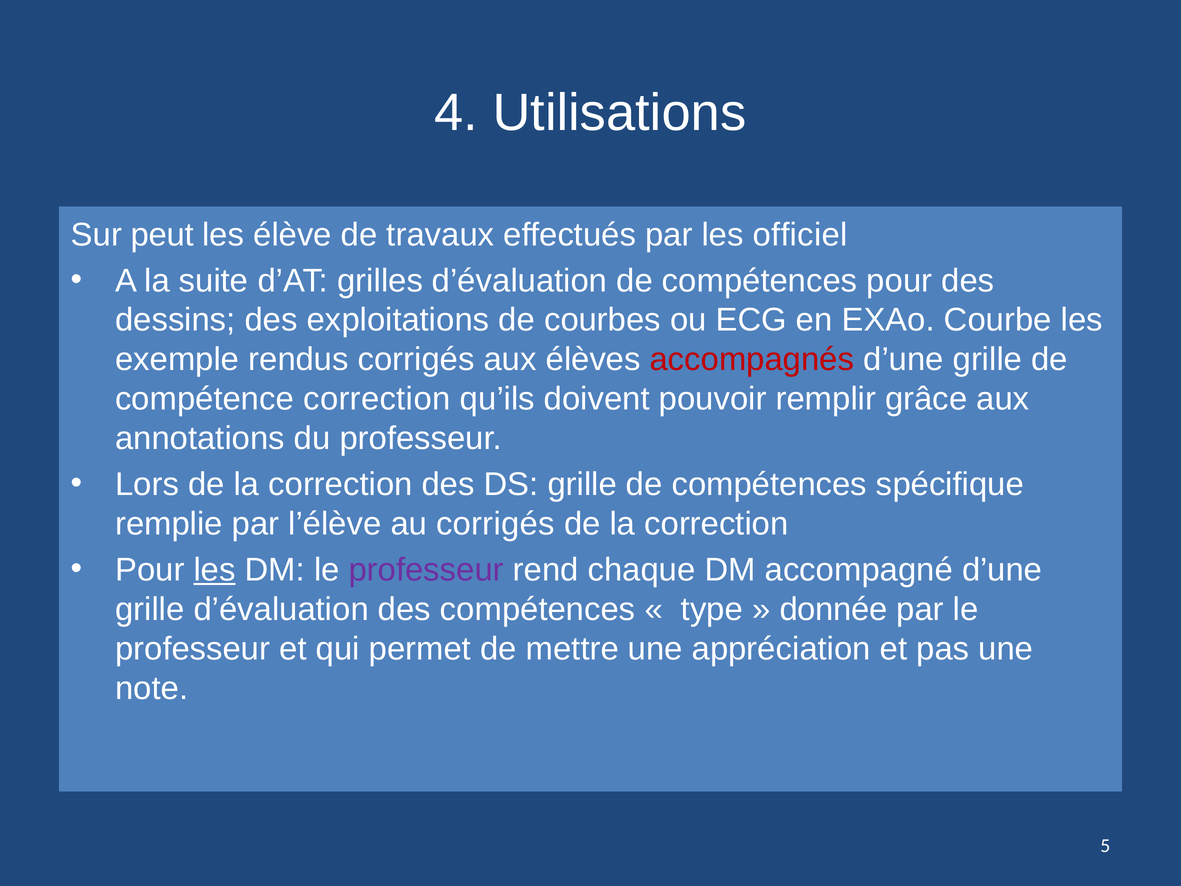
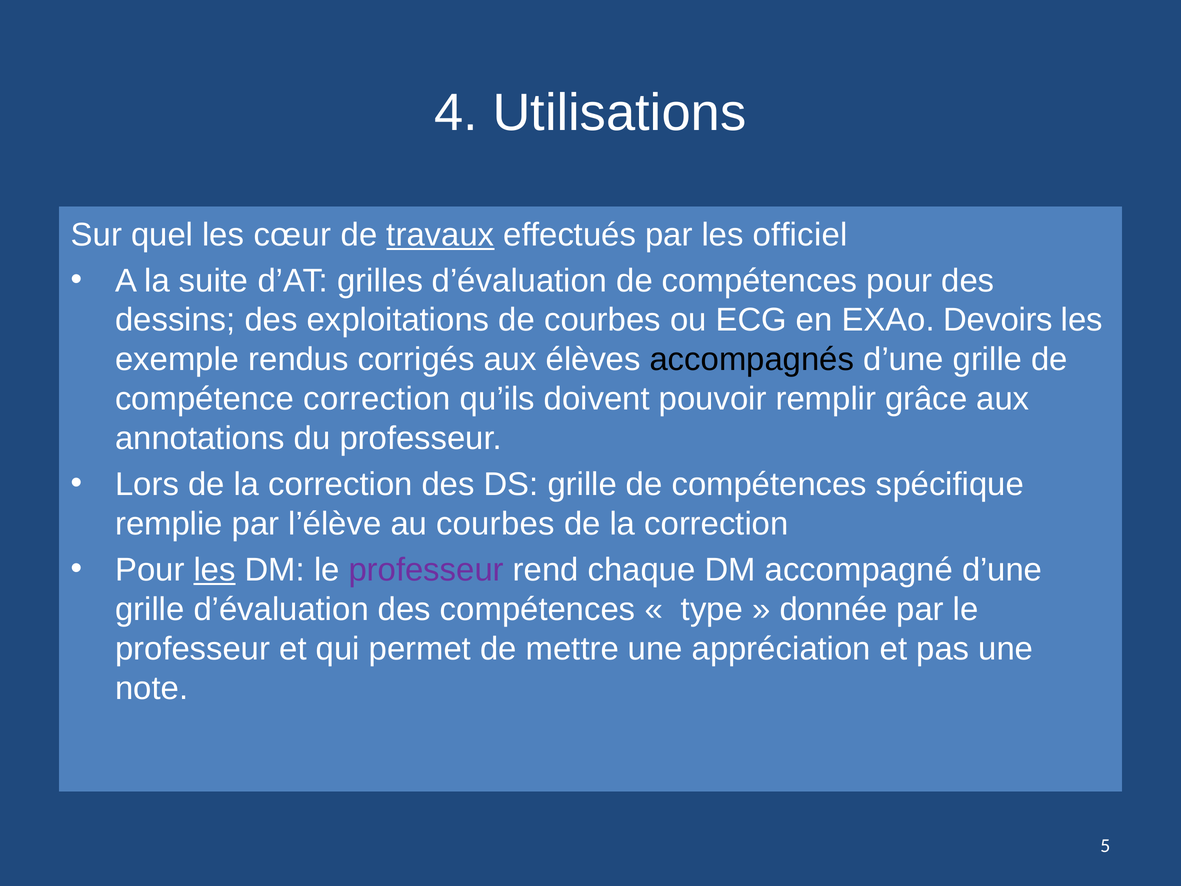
peut: peut -> quel (162, 235)
élève: élève -> cœur (292, 235)
travaux underline: none -> present (440, 235)
Courbe: Courbe -> Devoirs (998, 320)
accompagnés colour: red -> black (752, 359)
au corrigés: corrigés -> courbes (495, 524)
